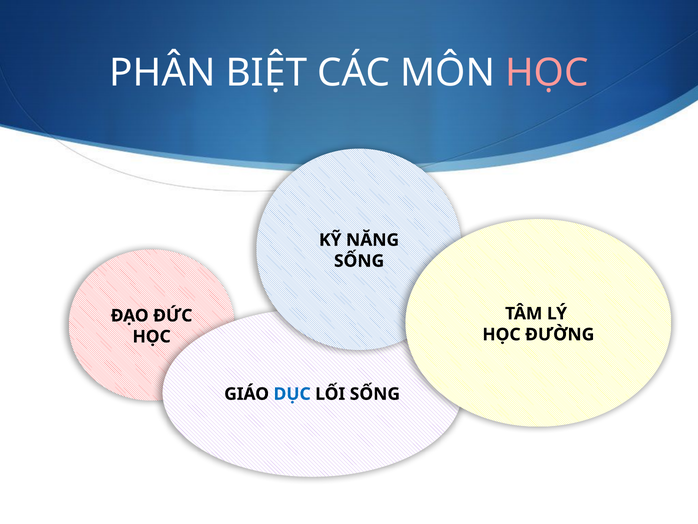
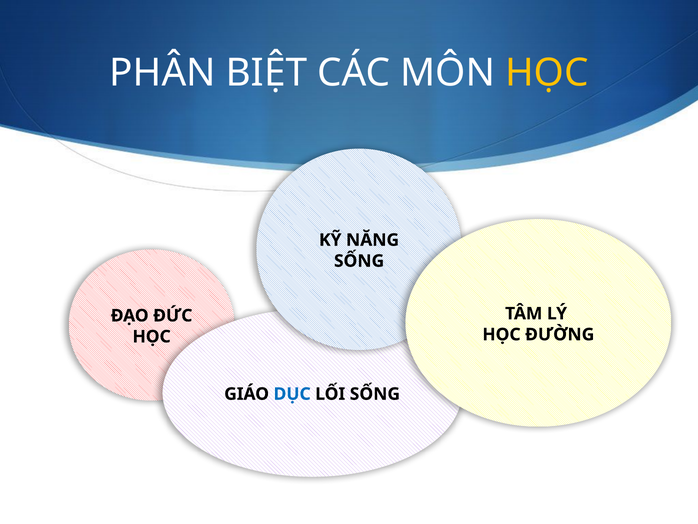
HỌC colour: pink -> yellow (547, 73)
